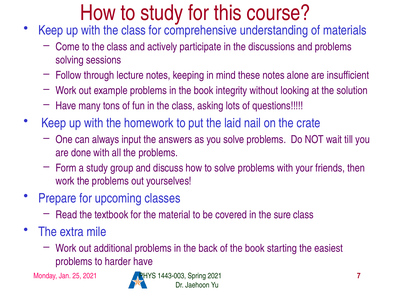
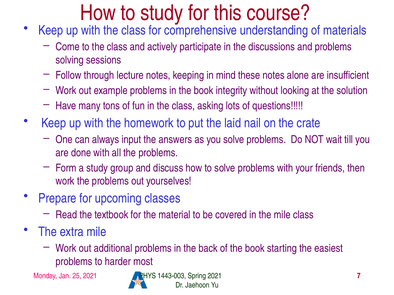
the sure: sure -> mile (282, 215)
harder have: have -> most (143, 262)
